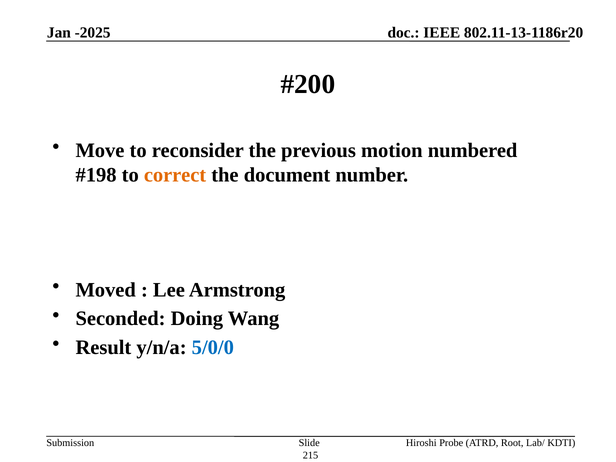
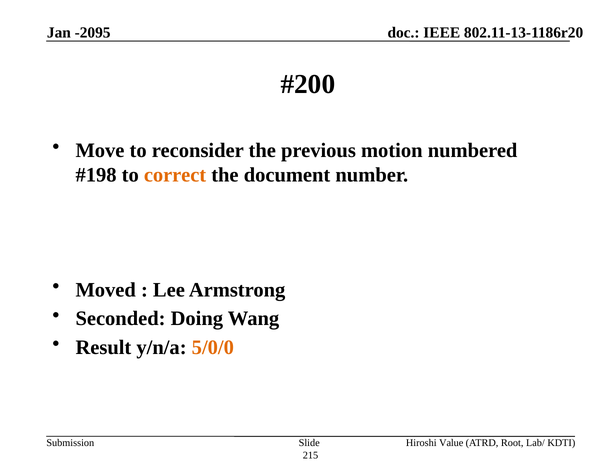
-2025: -2025 -> -2095 (93, 33)
5/0/0 colour: blue -> orange (213, 347)
Probe: Probe -> Value (451, 443)
